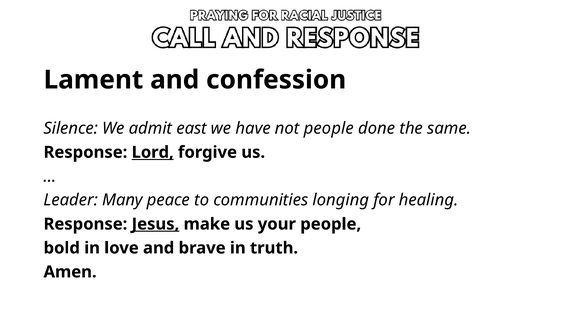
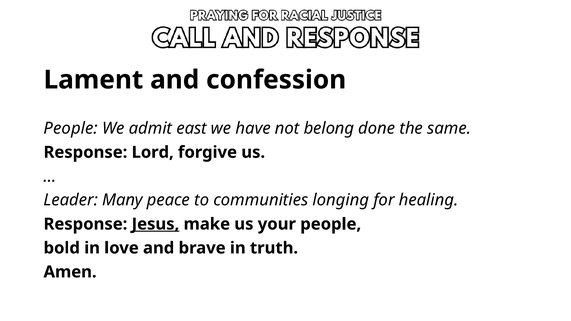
Silence: Silence -> People (71, 128)
not people: people -> belong (329, 128)
Lord underline: present -> none (153, 152)
